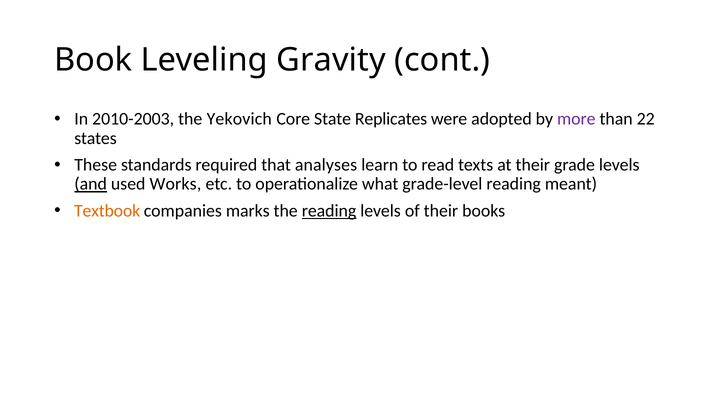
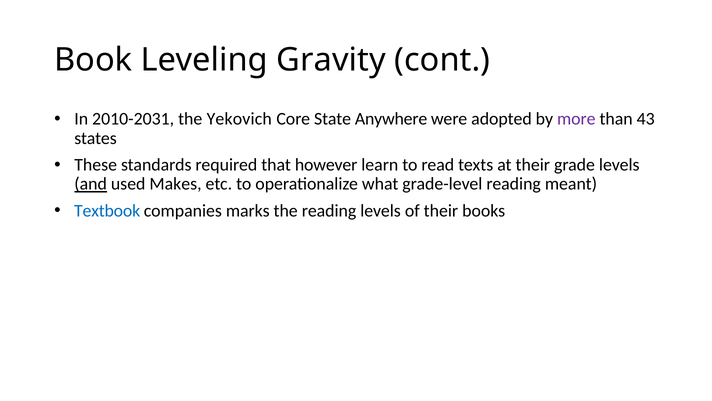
2010-2003: 2010-2003 -> 2010-2031 (133, 119)
Replicates: Replicates -> Anywhere (391, 119)
22: 22 -> 43 (646, 119)
analyses: analyses -> however (326, 165)
Works: Works -> Makes (176, 184)
Textbook colour: orange -> blue (107, 210)
reading underline: present -> none (329, 210)
